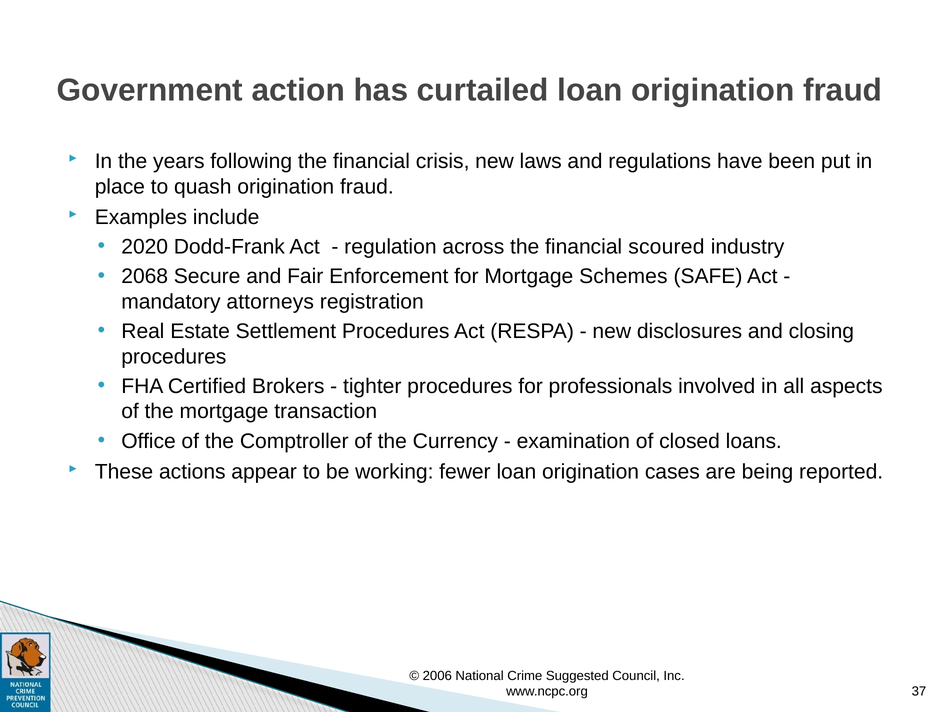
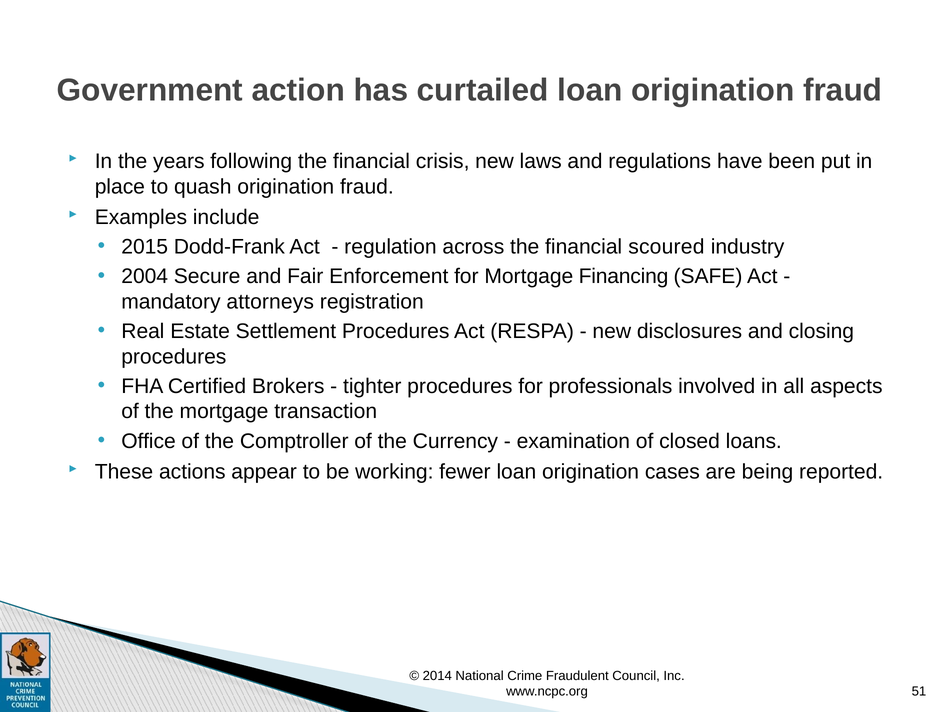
2020: 2020 -> 2015 (145, 247)
2068: 2068 -> 2004 (145, 276)
Schemes: Schemes -> Financing (624, 276)
2006: 2006 -> 2014 (437, 675)
Suggested: Suggested -> Fraudulent (577, 675)
37: 37 -> 51 (919, 691)
